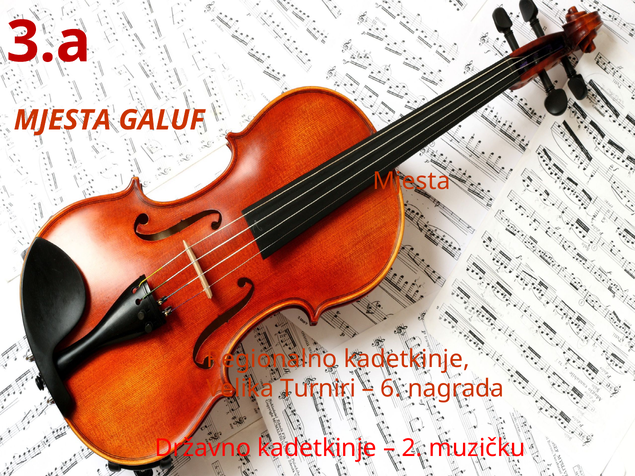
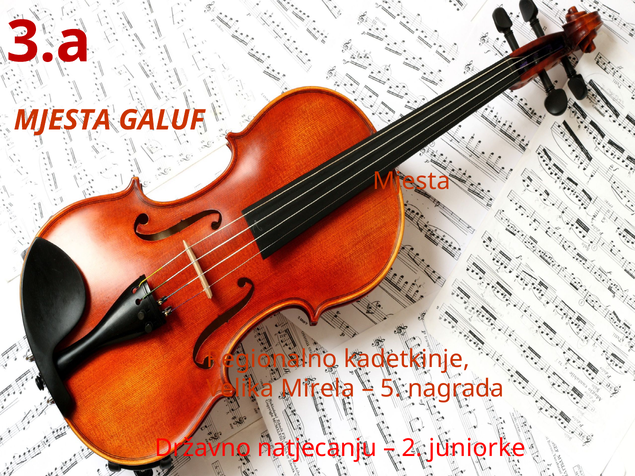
Turniri: Turniri -> Mirela (318, 389)
6: 6 -> 5 (391, 389)
Državno kadetkinje: kadetkinje -> natjecanju (317, 448)
muzičku: muzičku -> juniorke (477, 448)
